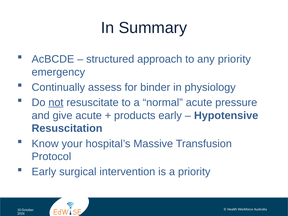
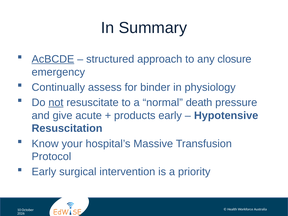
AcBCDE underline: none -> present (53, 59)
any priority: priority -> closure (235, 59)
normal acute: acute -> death (199, 102)
